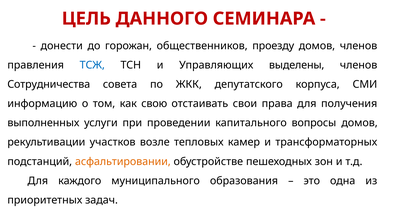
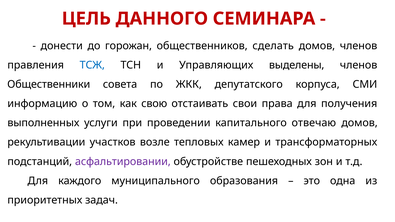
проезду: проезду -> сделать (273, 46)
Сотрудничества: Сотрудничества -> Общественники (49, 84)
вопросы: вопросы -> отвечаю (314, 123)
асфальтировании colour: orange -> purple (123, 162)
